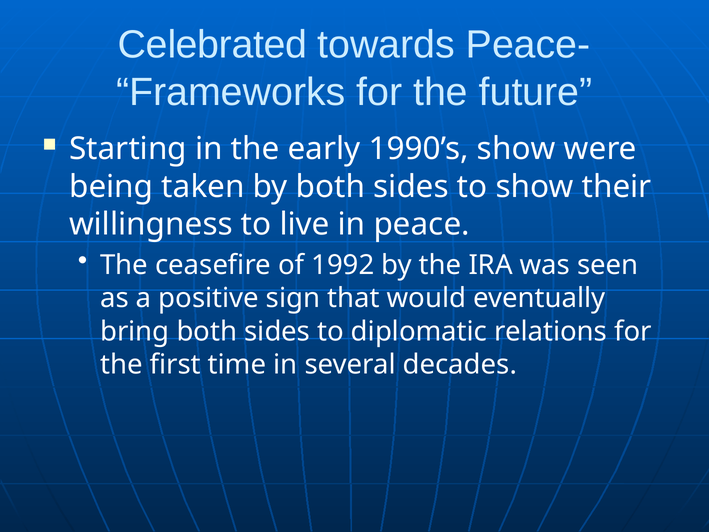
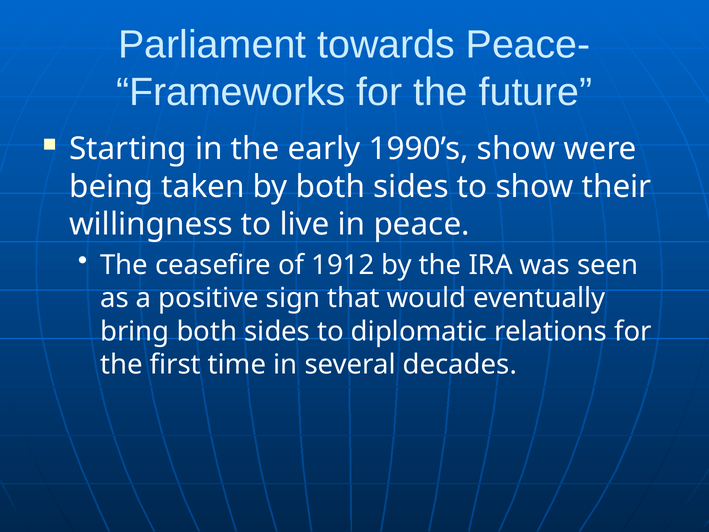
Celebrated: Celebrated -> Parliament (212, 45)
1992: 1992 -> 1912 (343, 265)
